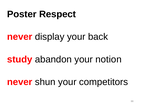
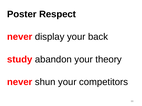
notion: notion -> theory (109, 60)
